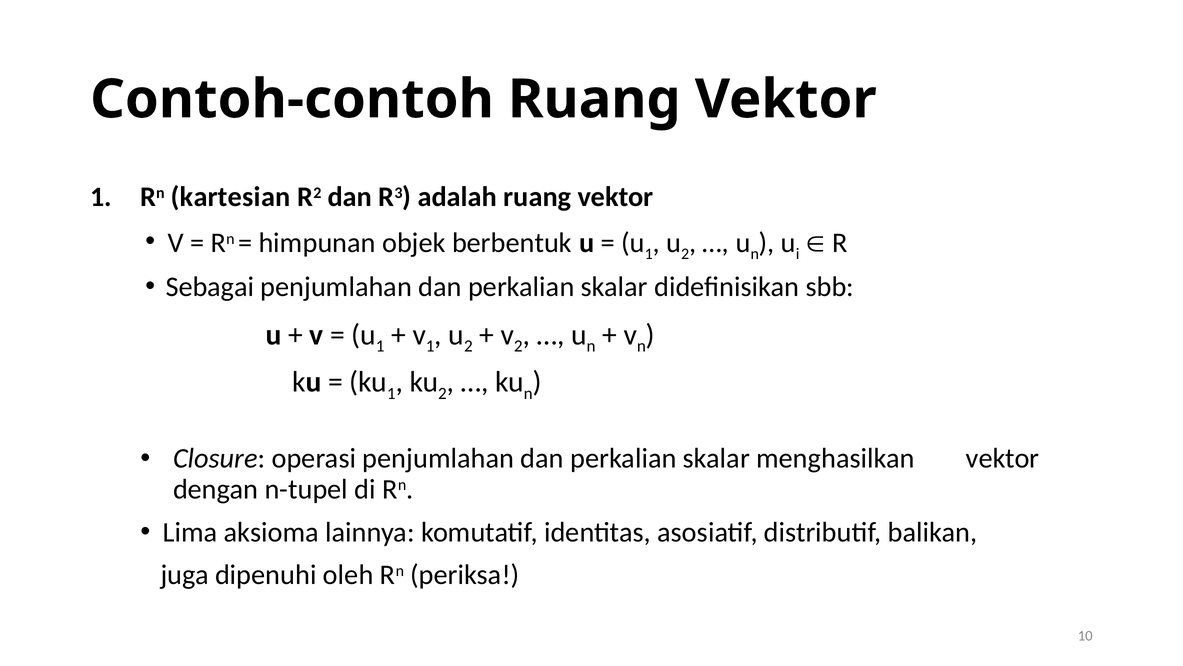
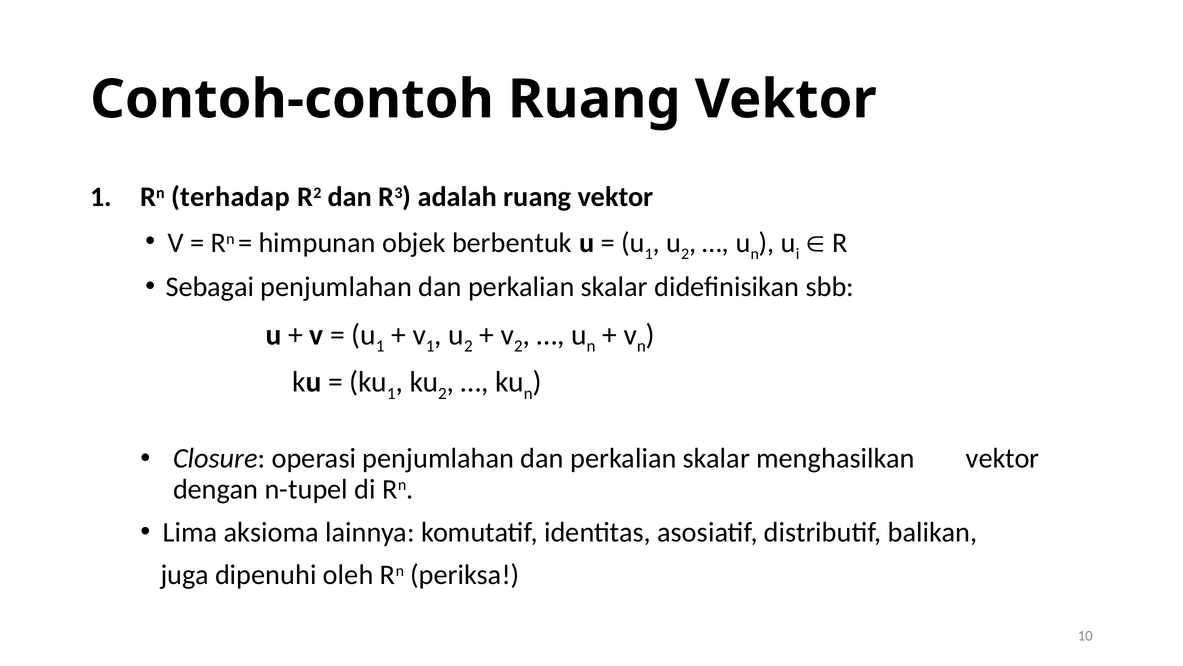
kartesian: kartesian -> terhadap (231, 197)
